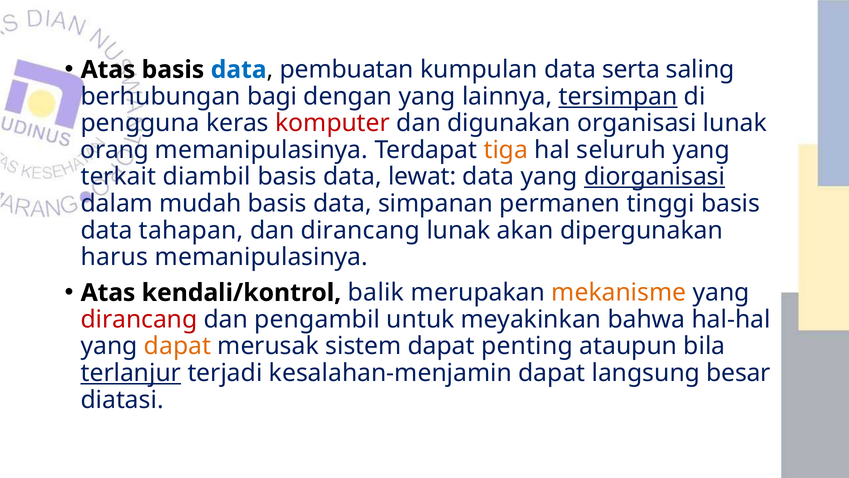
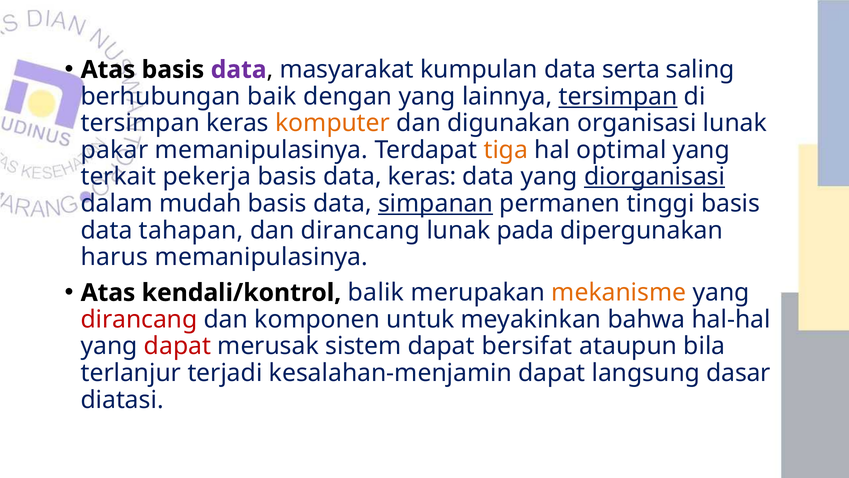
data colour: blue -> purple (239, 70)
pembuatan: pembuatan -> masyarakat (347, 70)
bagi: bagi -> baik (272, 96)
pengguna: pengguna -> tersimpan (140, 123)
komputer colour: red -> orange (333, 123)
orang: orang -> pakar (115, 150)
seluruh: seluruh -> optimal (621, 150)
diambil: diambil -> pekerja (207, 177)
data lewat: lewat -> keras (422, 177)
simpanan underline: none -> present (436, 203)
akan: akan -> pada (526, 230)
pengambil: pengambil -> komponen (317, 319)
dapat colour: orange -> red (178, 346)
penting: penting -> bersifat (527, 346)
terlanjur underline: present -> none (131, 373)
besar: besar -> dasar (739, 373)
